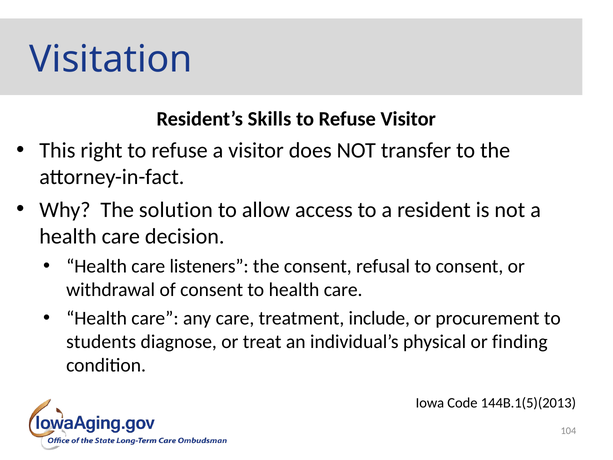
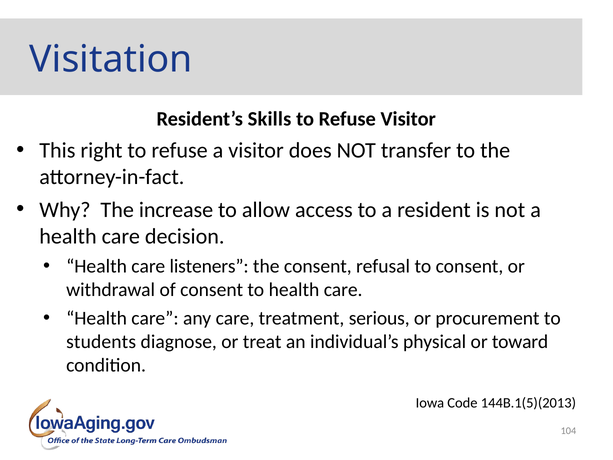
solution: solution -> increase (176, 210)
include: include -> serious (379, 318)
finding: finding -> toward (520, 342)
